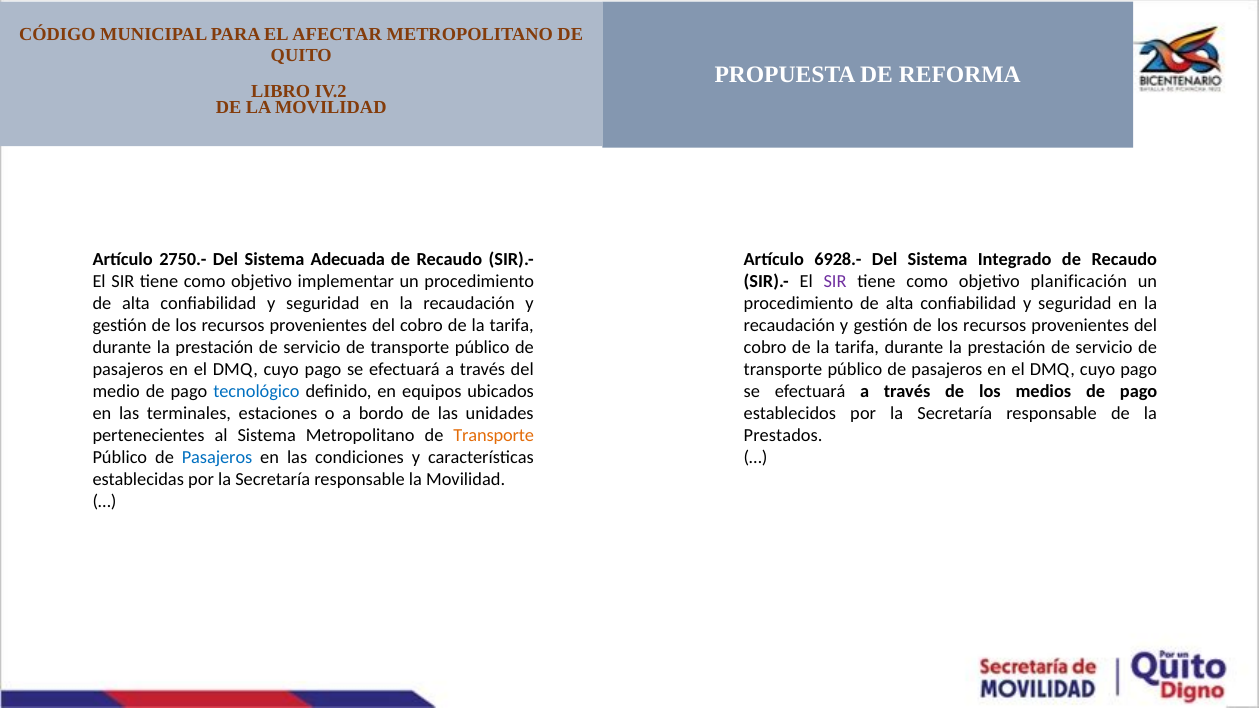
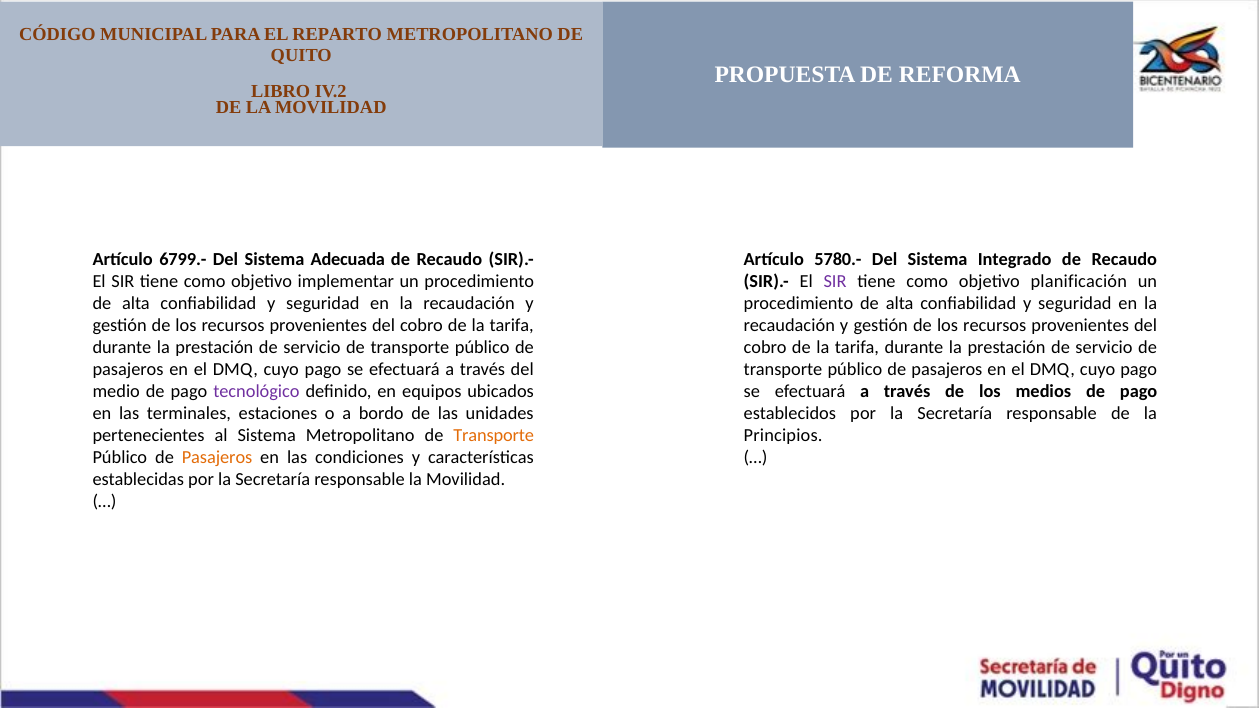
AFECTAR: AFECTAR -> REPARTO (337, 35)
2750.-: 2750.- -> 6799.- (183, 259)
6928.-: 6928.- -> 5780.- (838, 259)
tecnológico colour: blue -> purple (256, 392)
Prestados: Prestados -> Principios (783, 436)
Pasajeros colour: blue -> orange (217, 458)
